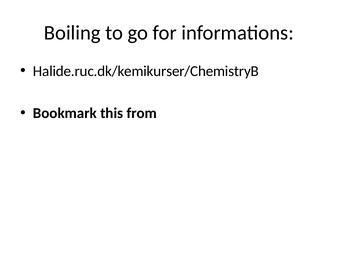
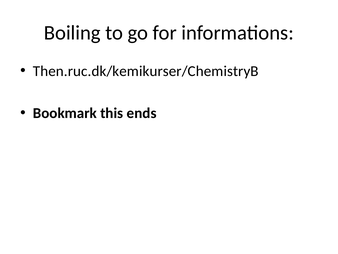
Halide.ruc.dk/kemikurser/ChemistryB: Halide.ruc.dk/kemikurser/ChemistryB -> Then.ruc.dk/kemikurser/ChemistryB (146, 71)
from: from -> ends (142, 113)
